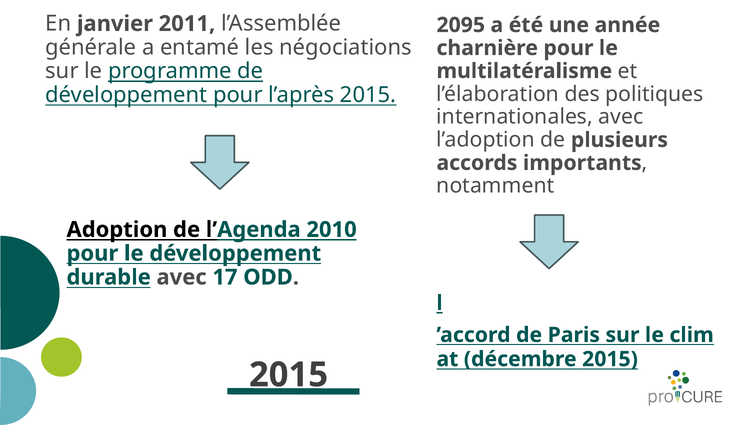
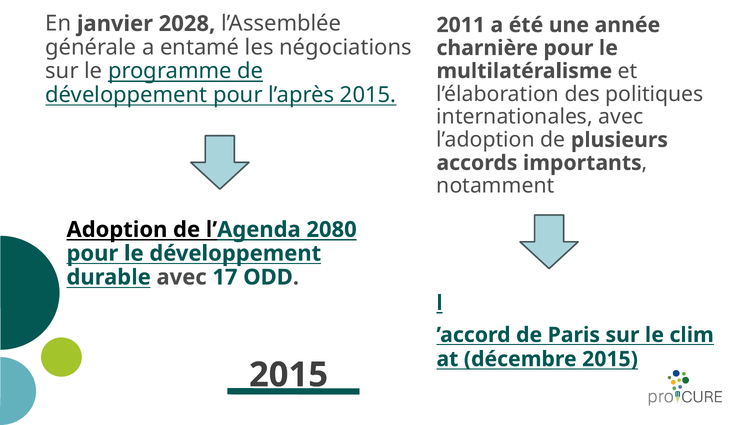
2011: 2011 -> 2028 (187, 24)
2095: 2095 -> 2011 (461, 25)
2010: 2010 -> 2080 (332, 229)
